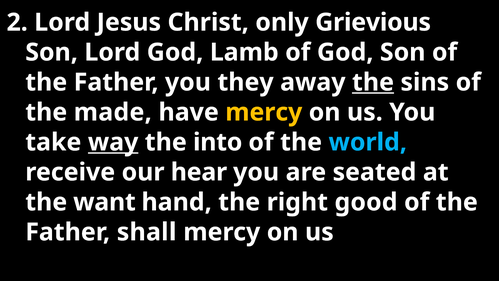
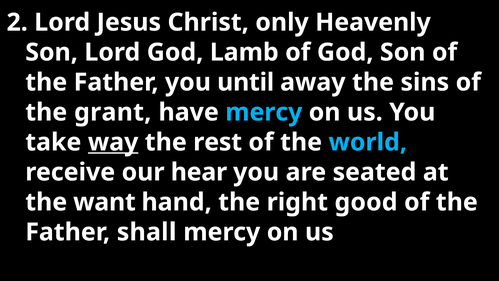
Grievious: Grievious -> Heavenly (373, 22)
they: they -> until (246, 82)
the underline: present -> none (373, 82)
made: made -> grant (113, 112)
mercy colour: yellow -> light blue (264, 112)
into: into -> rest (218, 142)
